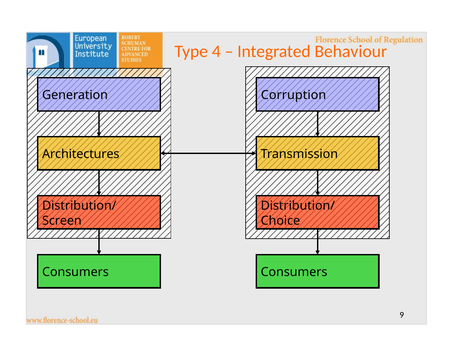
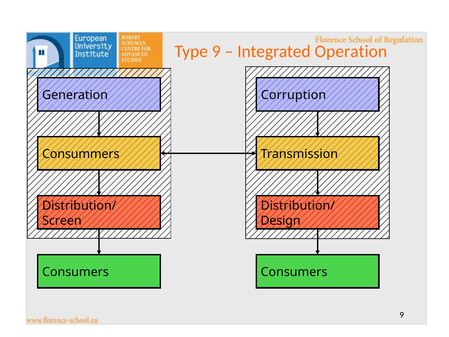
Type 4: 4 -> 9 (216, 51)
Behaviour: Behaviour -> Operation (351, 51)
Architectures: Architectures -> Consummers (81, 154)
Choice: Choice -> Design (281, 220)
